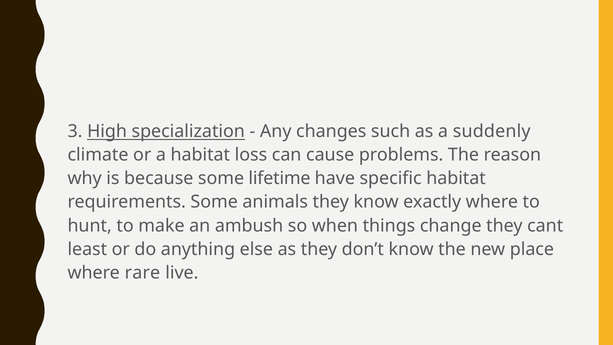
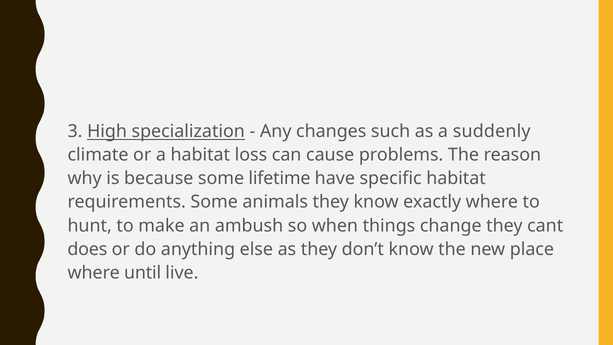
least: least -> does (87, 249)
rare: rare -> until (143, 273)
